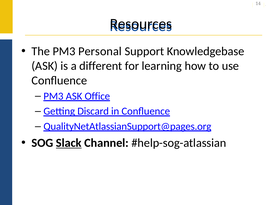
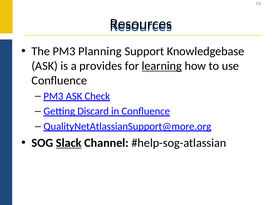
Personal: Personal -> Planning (100, 51)
different: different -> provides (101, 66)
learning underline: none -> present (162, 66)
Office: Office -> Check (97, 96)
QualityNetAtlassianSupport@pages.org: QualityNetAtlassianSupport@pages.org -> QualityNetAtlassianSupport@more.org (127, 126)
